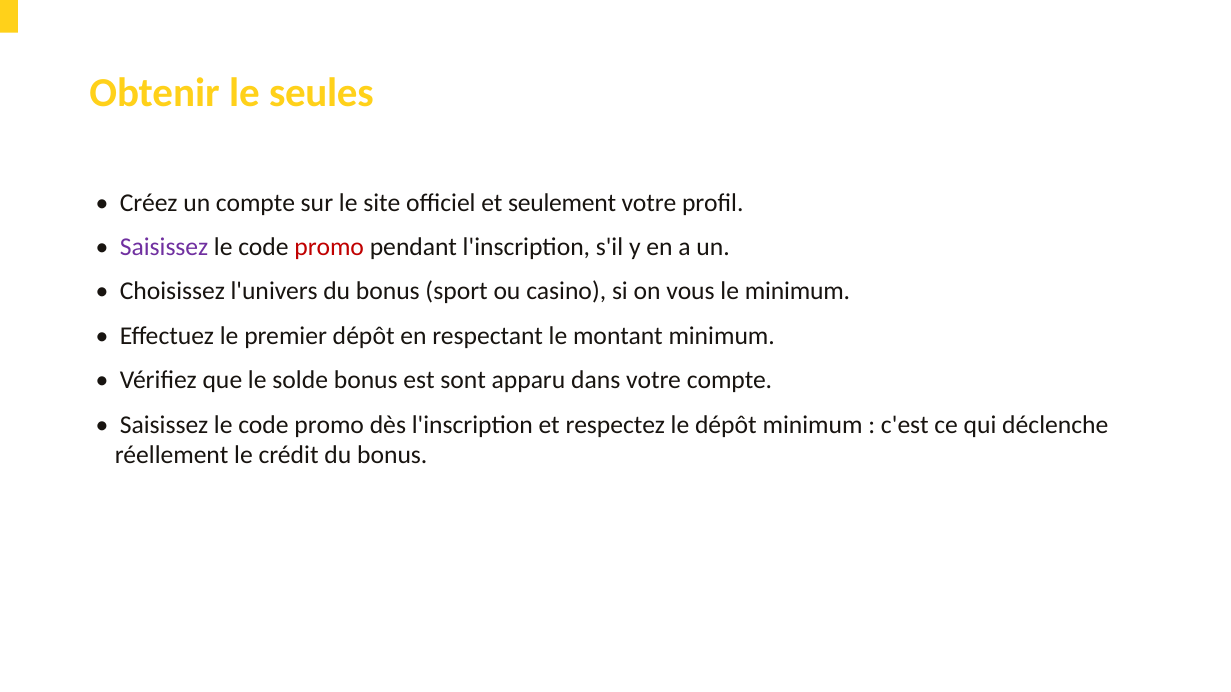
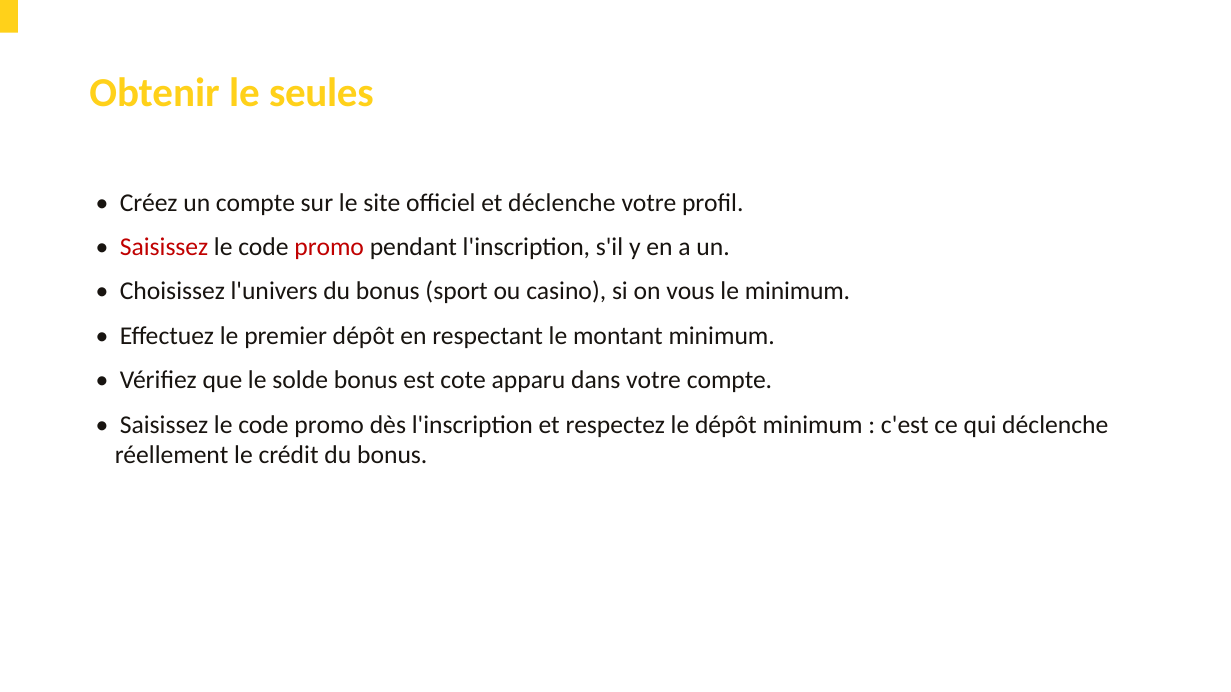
et seulement: seulement -> déclenche (562, 203)
Saisissez colour: purple -> red (164, 247)
sont: sont -> cote (463, 381)
